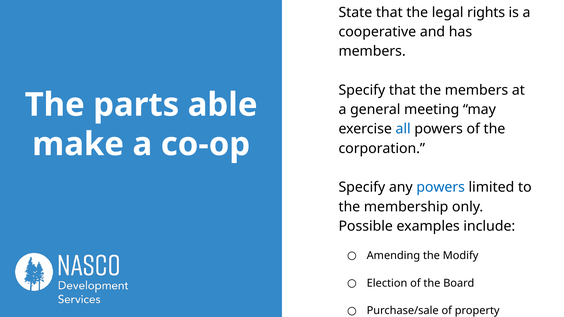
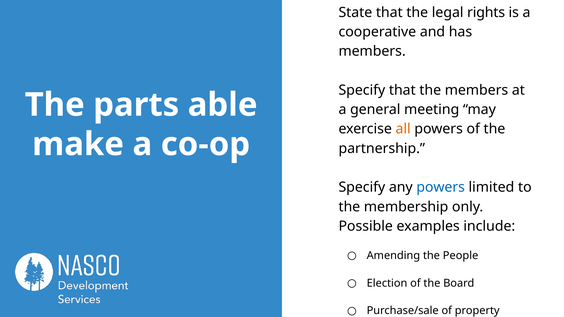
all colour: blue -> orange (403, 129)
corporation: corporation -> partnership (382, 149)
Modify: Modify -> People (461, 256)
